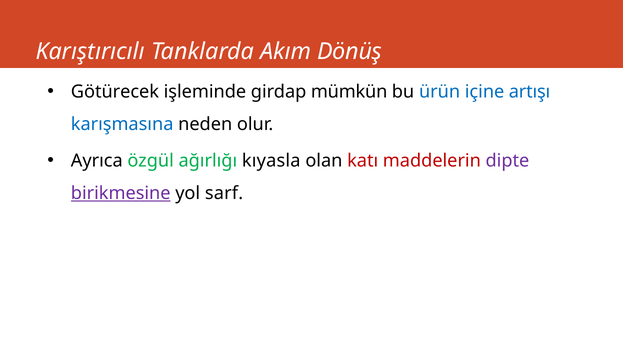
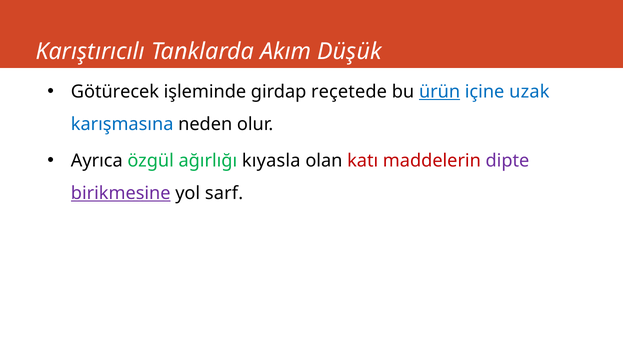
Dönüş: Dönüş -> Düşük (349, 52)
mümkün: mümkün -> reçetede (349, 92)
ürün underline: none -> present (440, 92)
artışı: artışı -> uzak (529, 92)
